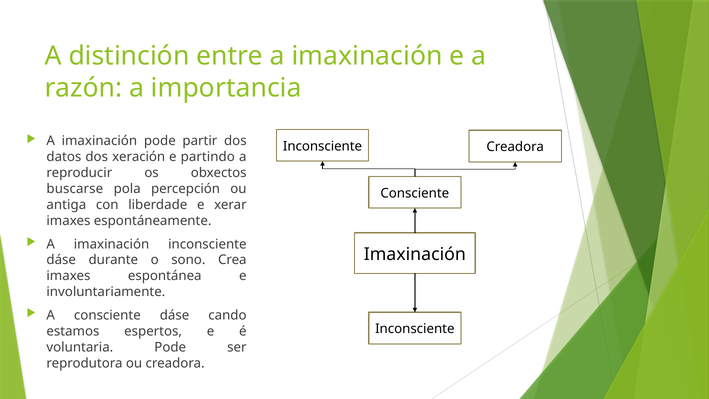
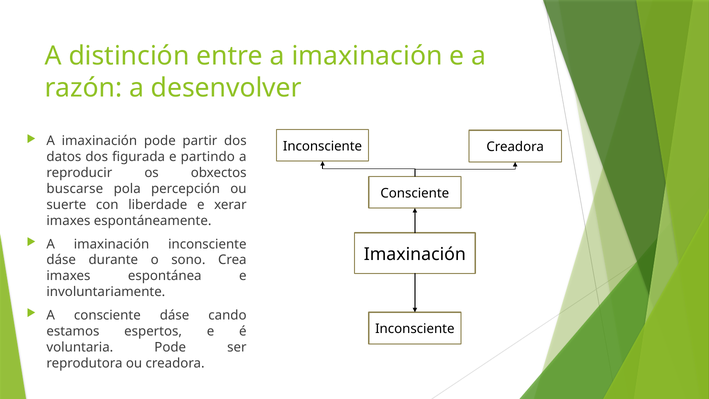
importancia: importancia -> desenvolver (226, 88)
xeración: xeración -> figurada (139, 157)
antiga: antiga -> suerte (66, 205)
